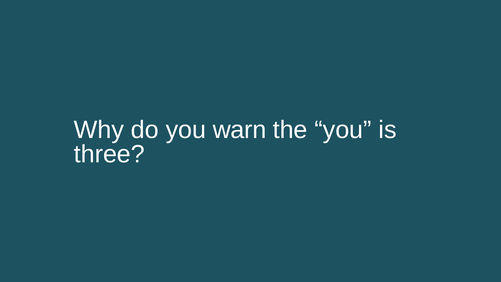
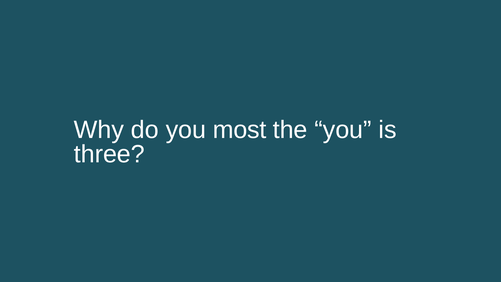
warn: warn -> most (240, 130)
